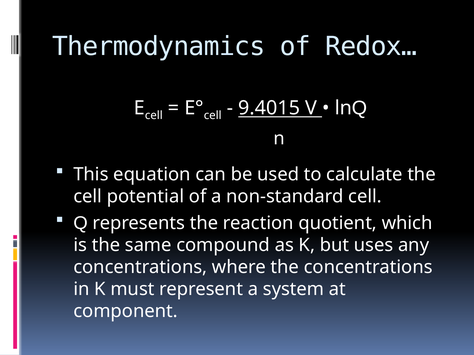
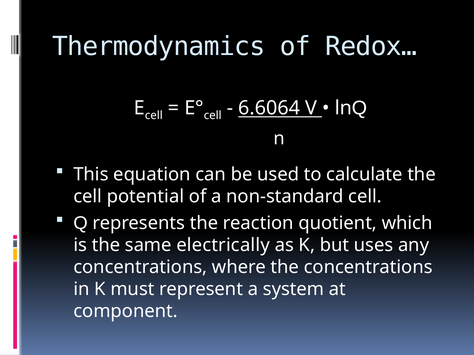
9.4015: 9.4015 -> 6.6064 (269, 108)
compound: compound -> electrically (223, 245)
